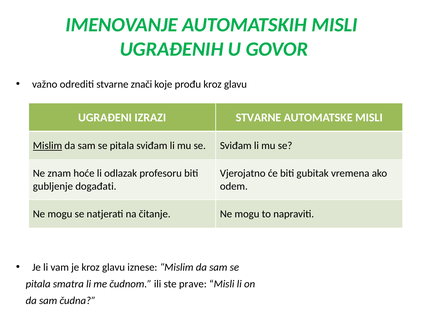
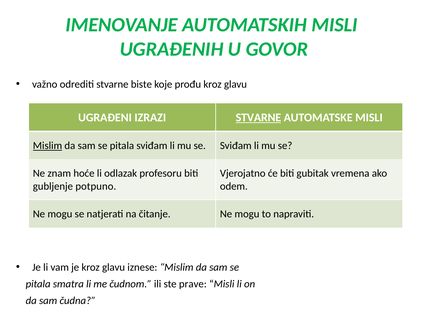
znači: znači -> biste (141, 84)
STVARNE underline: none -> present (258, 117)
događati: događati -> potpuno (96, 186)
